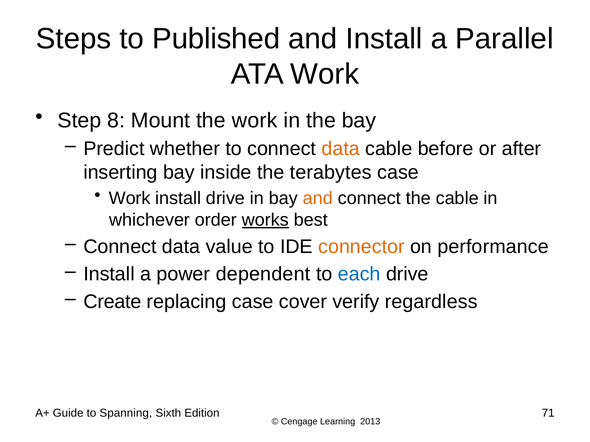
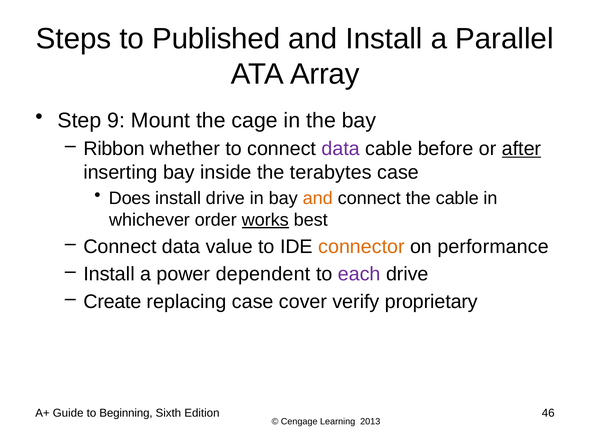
ATA Work: Work -> Array (325, 74)
8: 8 -> 9 (116, 120)
the work: work -> cage (255, 120)
Predict: Predict -> Ribbon (114, 149)
data colour: orange -> purple (341, 149)
after underline: none -> present (522, 149)
Work: Work -> Does (130, 199)
each colour: blue -> purple (359, 274)
regardless: regardless -> proprietary (431, 302)
Spanning: Spanning -> Beginning (126, 414)
71: 71 -> 46 (548, 414)
